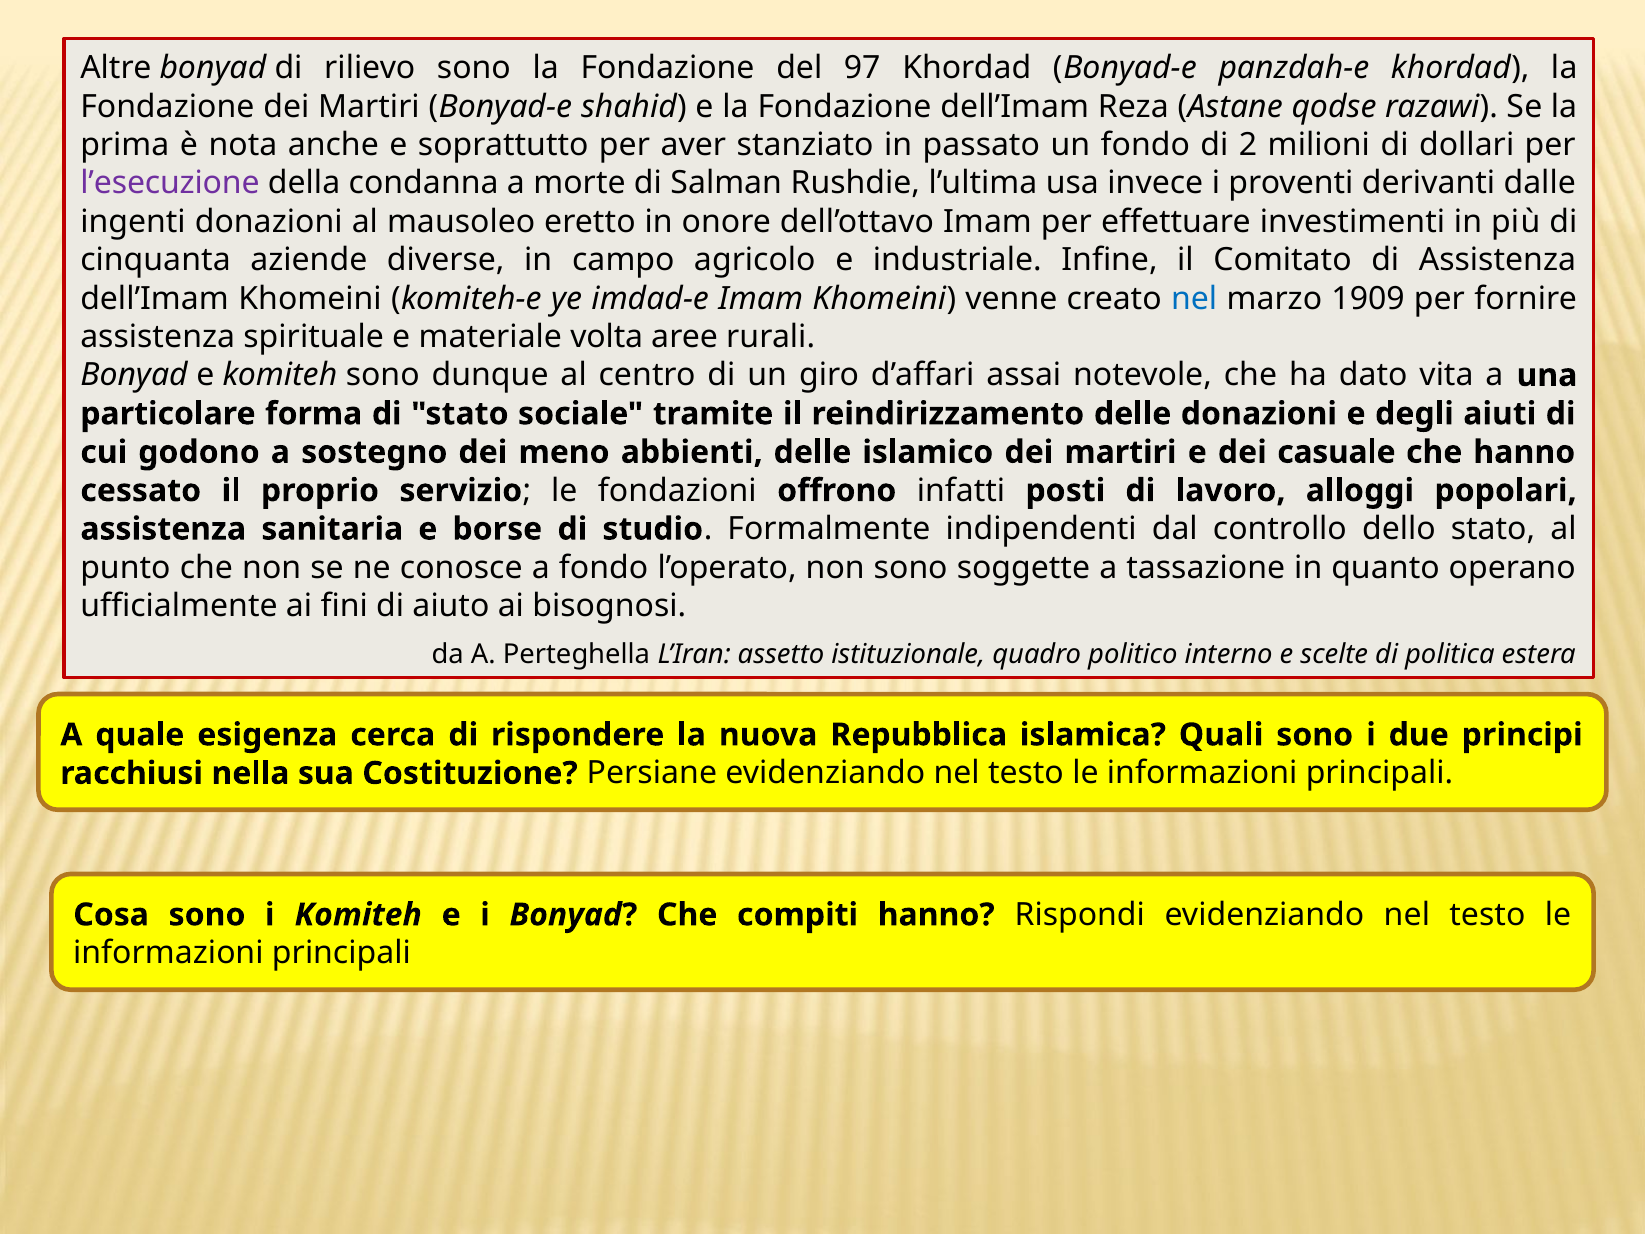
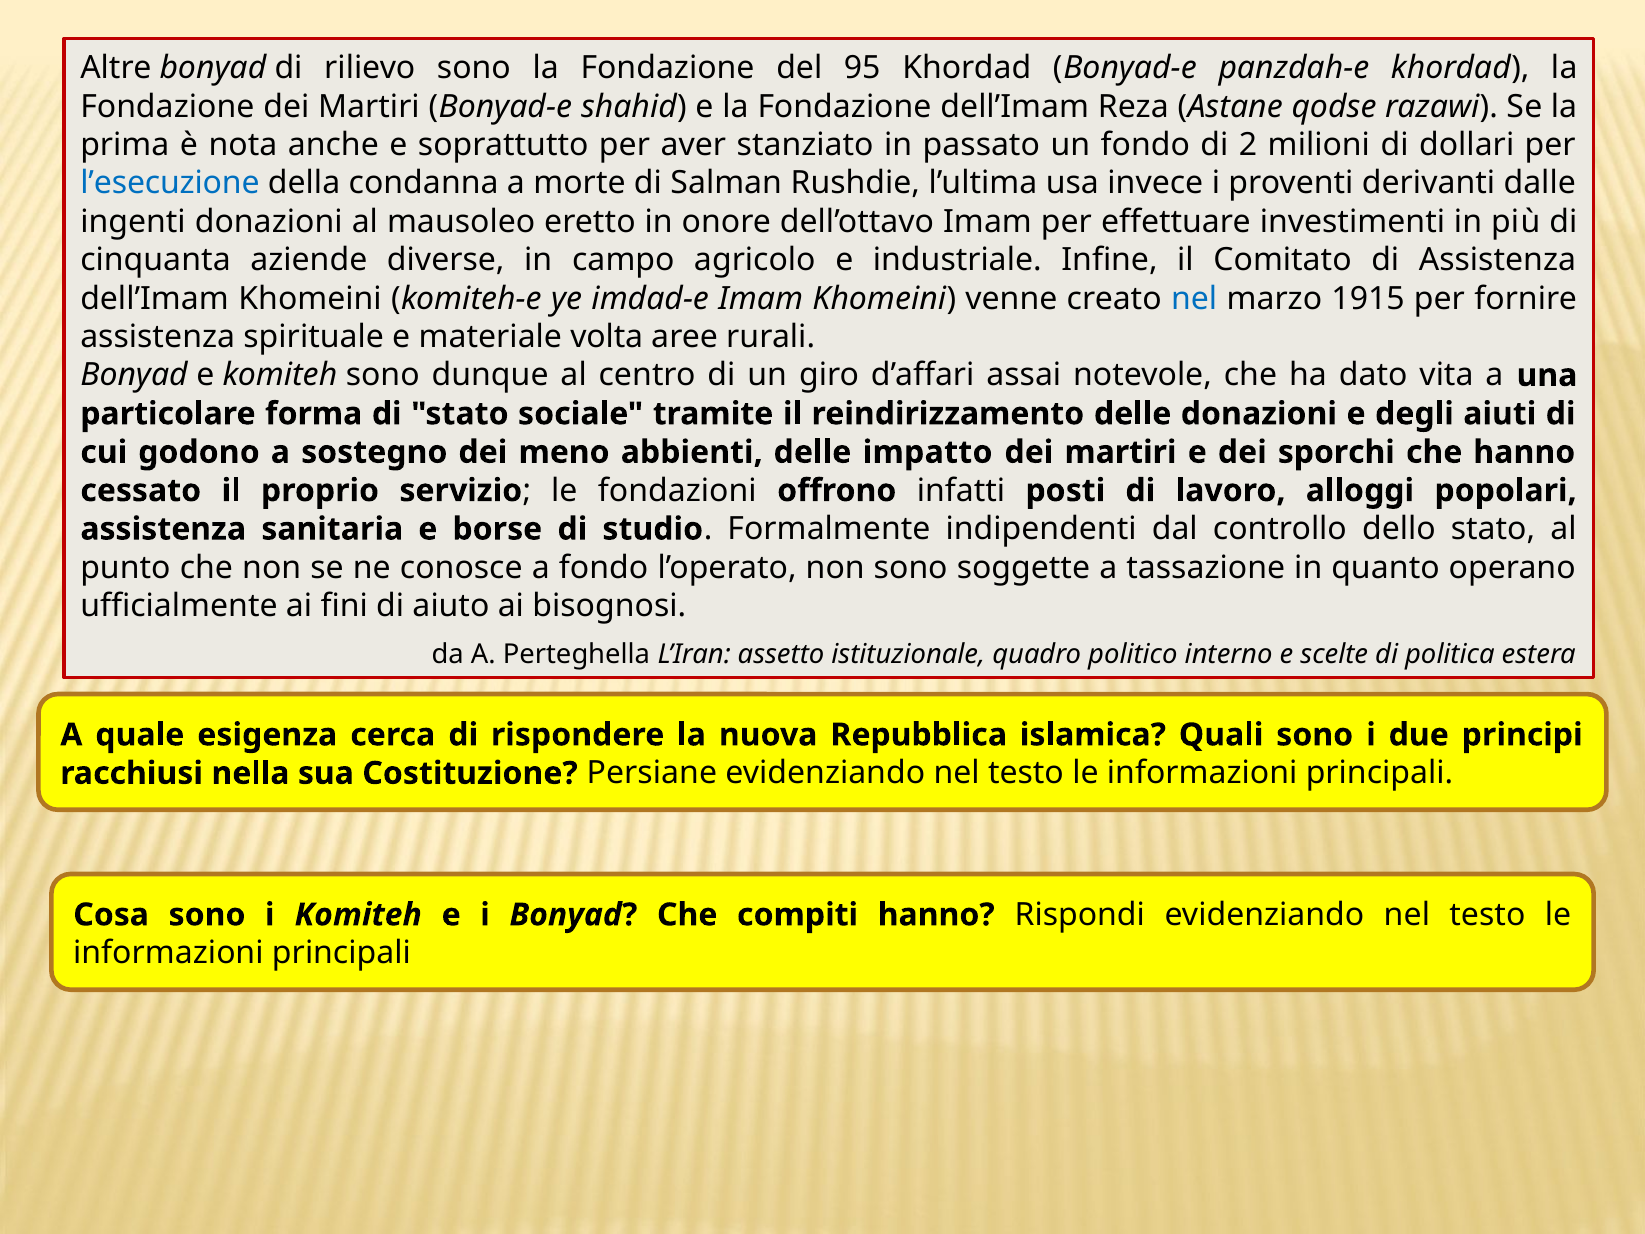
97: 97 -> 95 (862, 68)
l’esecuzione colour: purple -> blue (170, 183)
1909: 1909 -> 1915 (1368, 298)
islamico: islamico -> impatto (928, 452)
casuale: casuale -> sporchi (1336, 452)
